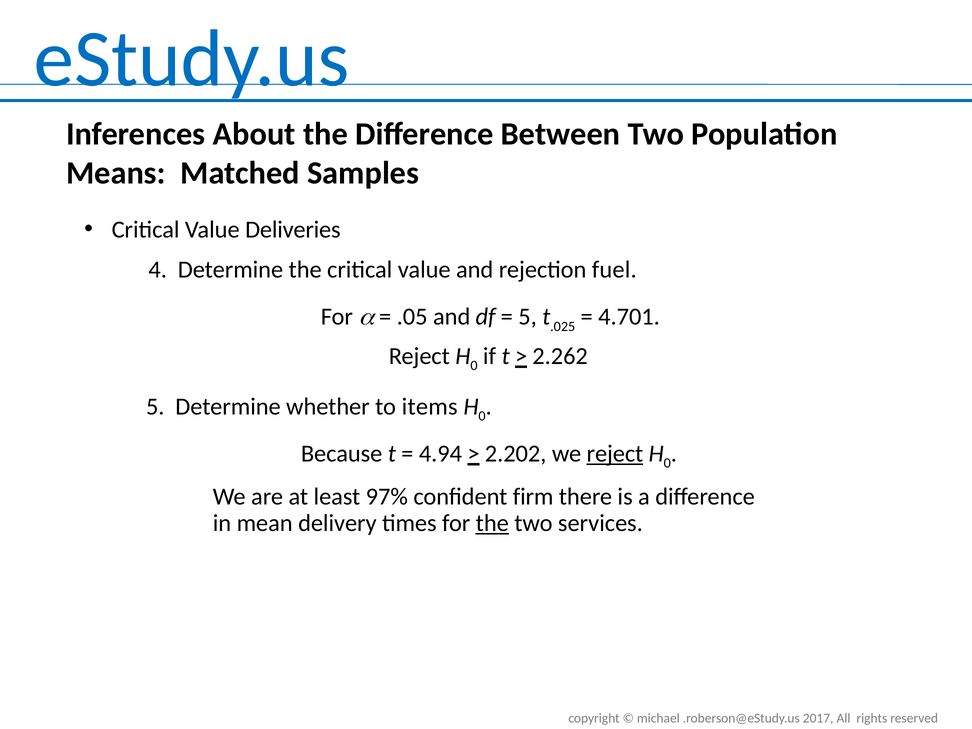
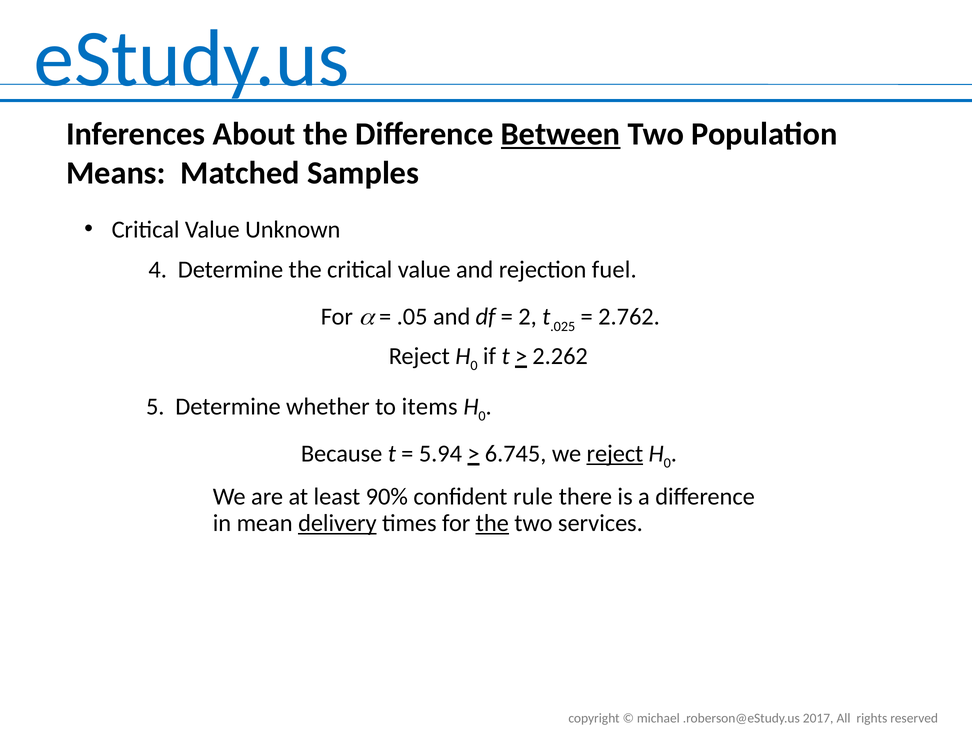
Between underline: none -> present (561, 134)
Deliveries: Deliveries -> Unknown (293, 230)
5: 5 -> 2 (528, 317)
4.701: 4.701 -> 2.762 (629, 317)
4.94: 4.94 -> 5.94 (440, 454)
2.202: 2.202 -> 6.745 (516, 454)
97%: 97% -> 90% (387, 497)
firm: firm -> rule (533, 497)
delivery underline: none -> present (337, 523)
